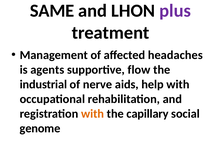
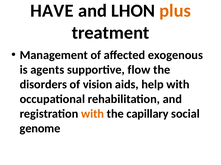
SAME: SAME -> HAVE (52, 11)
plus colour: purple -> orange (175, 11)
headaches: headaches -> exogenous (175, 55)
industrial: industrial -> disorders (43, 85)
nerve: nerve -> vision (98, 85)
